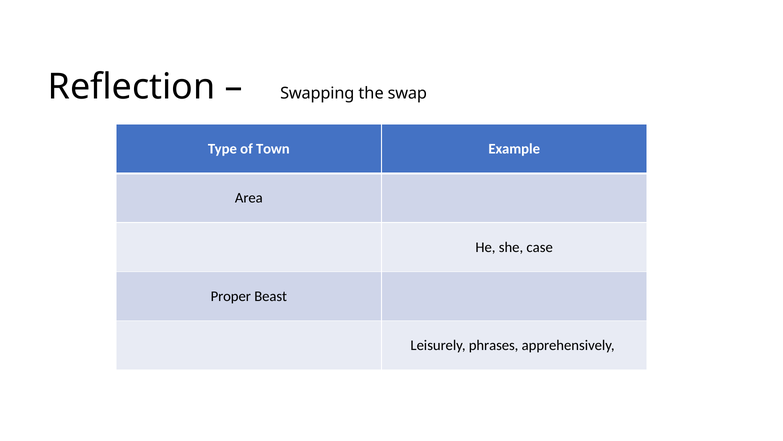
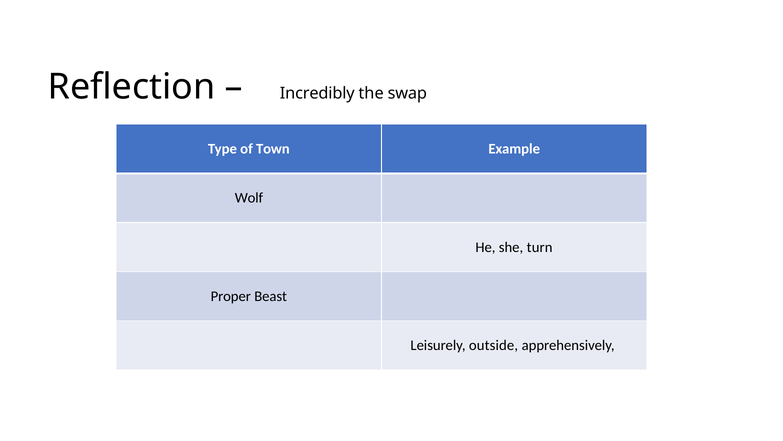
Swapping: Swapping -> Incredibly (317, 93)
Area: Area -> Wolf (249, 198)
case: case -> turn (540, 247)
phrases: phrases -> outside (494, 345)
